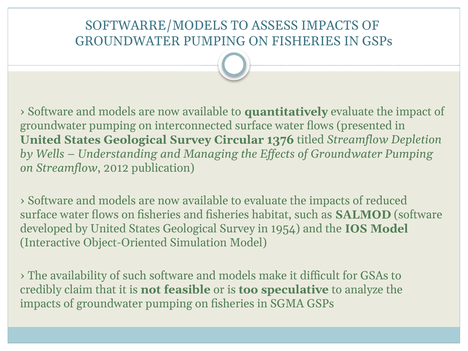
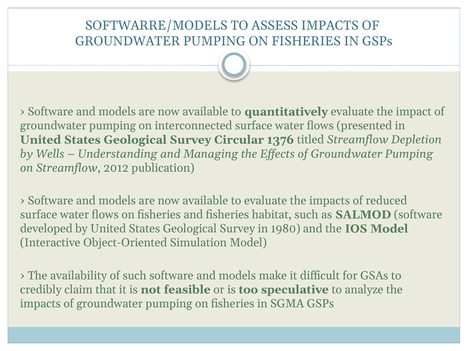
1954: 1954 -> 1980 (286, 229)
